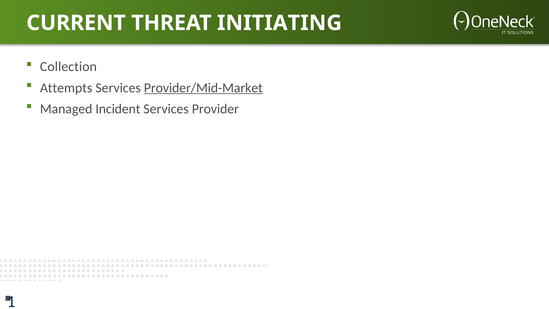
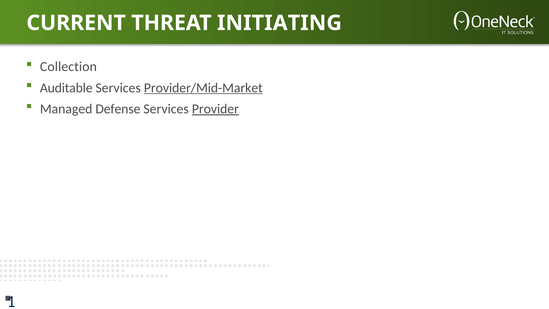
Attempts: Attempts -> Auditable (66, 88)
Incident: Incident -> Defense (118, 109)
Provider underline: none -> present (215, 109)
